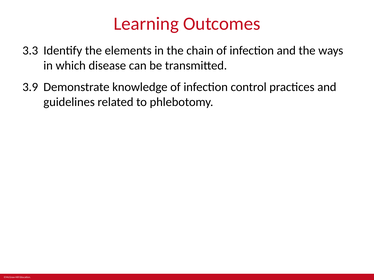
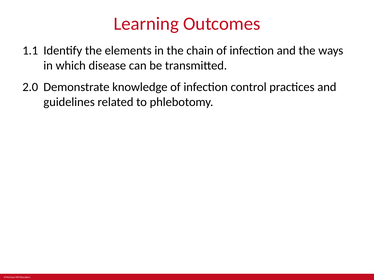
3.3: 3.3 -> 1.1 (30, 51)
3.9: 3.9 -> 2.0 (30, 87)
